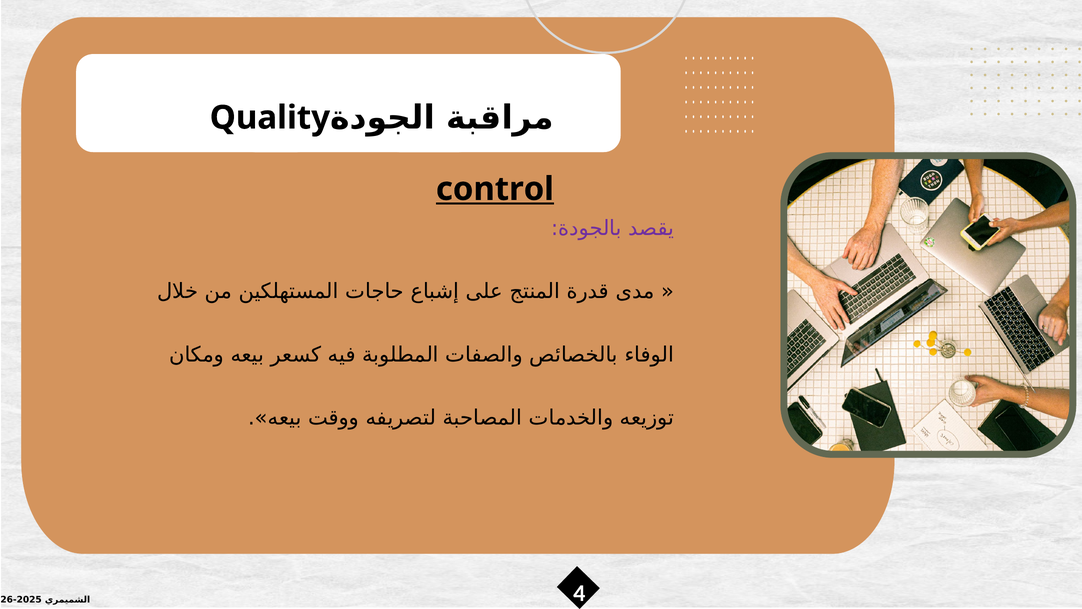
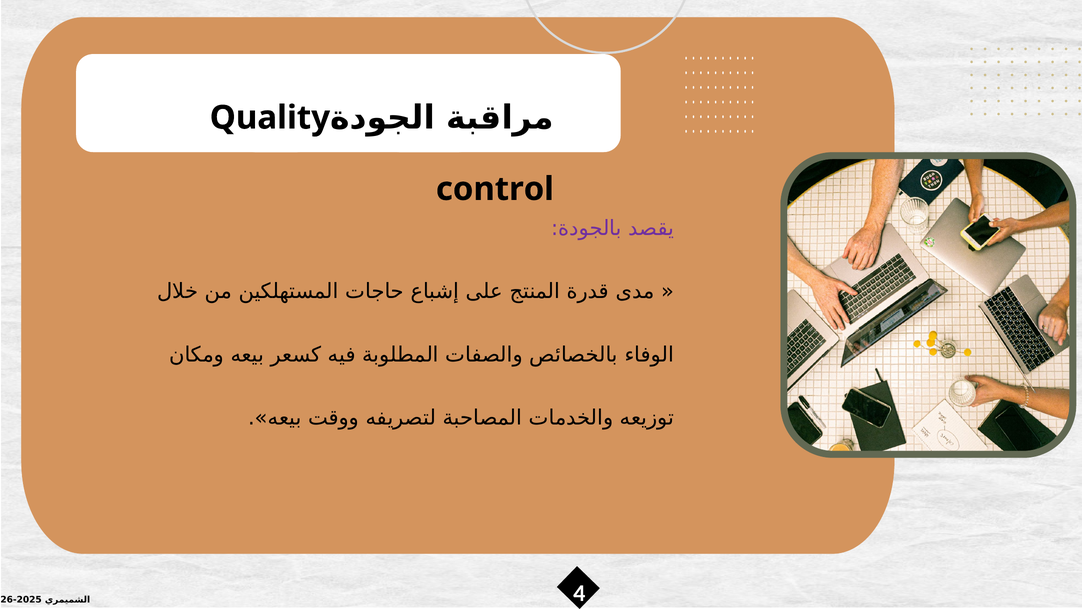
control underline: present -> none (495, 189)
